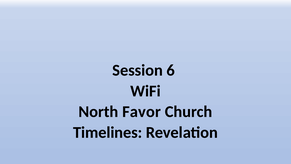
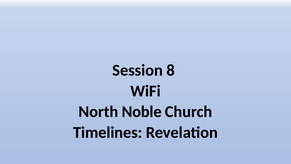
6: 6 -> 8 (171, 70)
Favor: Favor -> Noble (142, 112)
